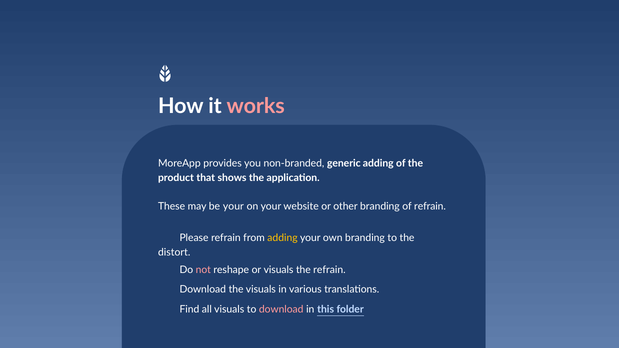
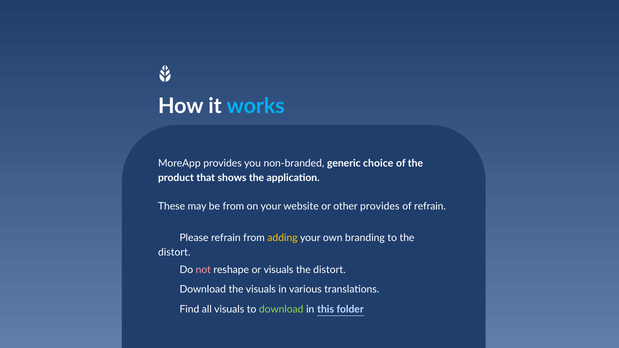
works colour: pink -> light blue (256, 106)
generic adding: adding -> choice (378, 164)
be your: your -> from (233, 206)
other branding: branding -> provides (380, 206)
refrain: refrain -> distort (329, 270)
download colour: pink -> light green (281, 310)
